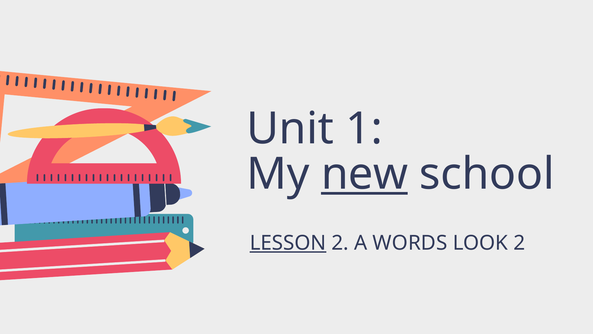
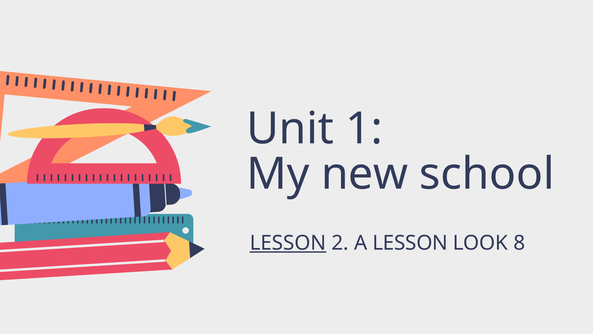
new underline: present -> none (364, 174)
A WORDS: WORDS -> LESSON (410, 243)
LOOK 2: 2 -> 8 (519, 243)
